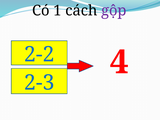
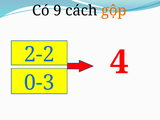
1: 1 -> 9 (57, 11)
gộp colour: purple -> orange (114, 11)
2-3: 2-3 -> 0-3 (39, 83)
